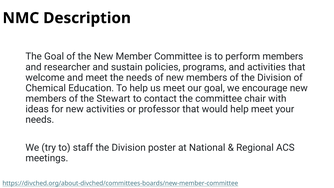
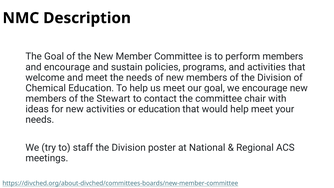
and researcher: researcher -> encourage (67, 67)
or professor: professor -> education (159, 109)
